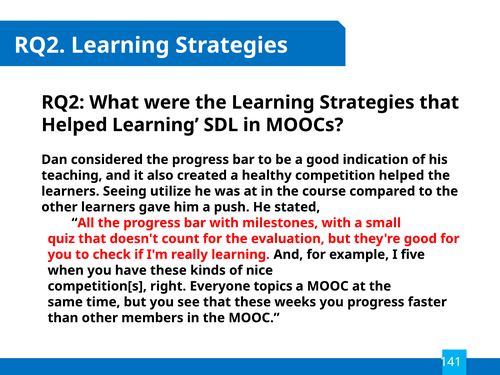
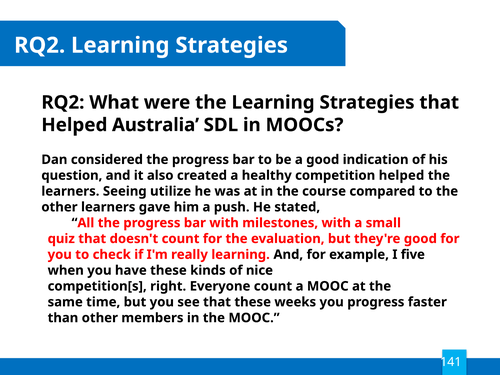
Helped Learning: Learning -> Australia (156, 125)
teaching: teaching -> question (72, 175)
Everyone topics: topics -> count (273, 286)
